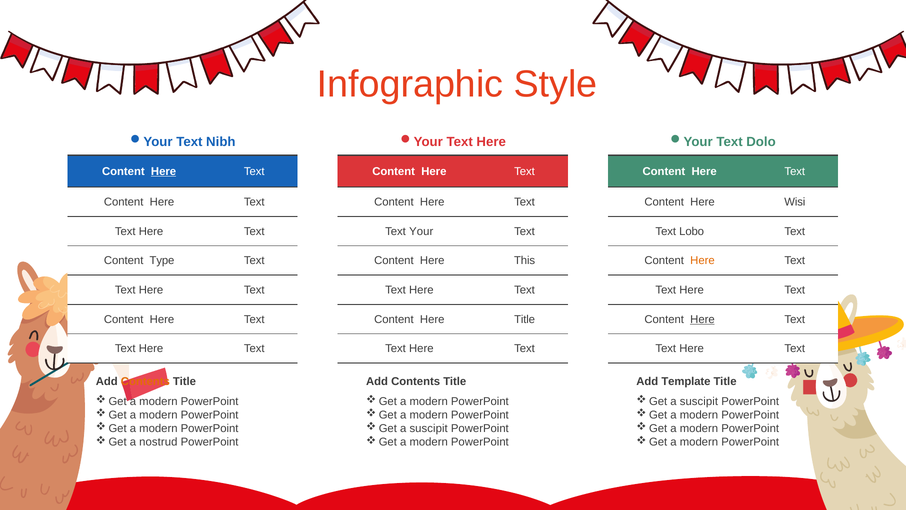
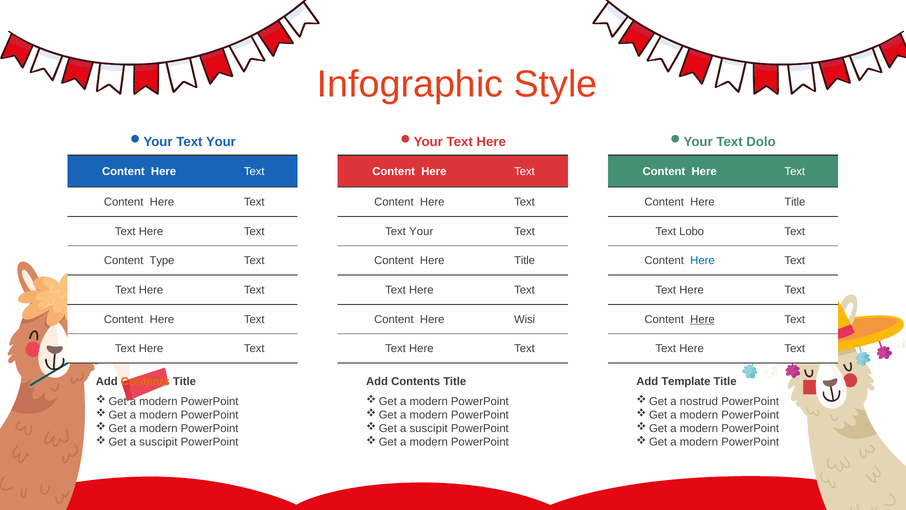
Nibh: Nibh -> Your (221, 142)
Here underline: present -> none (164, 171)
Wisi: Wisi -> Title (795, 202)
This: This -> Title (525, 260)
Here colour: orange -> blue (702, 260)
Here Title: Title -> Wisi (525, 319)
suscipit: suscipit -> nostrud (699, 401)
nostrud: nostrud -> suscipit (158, 442)
